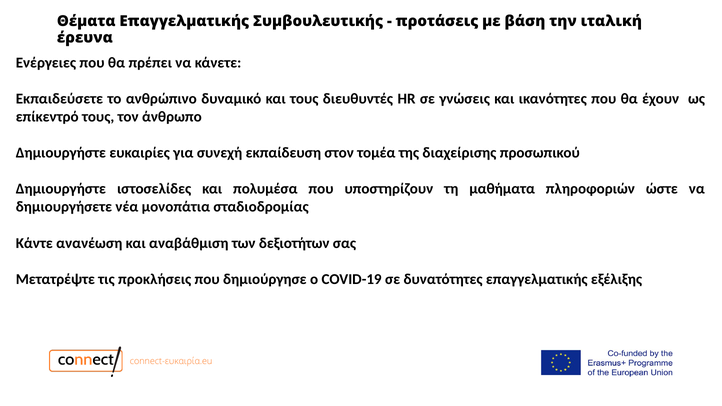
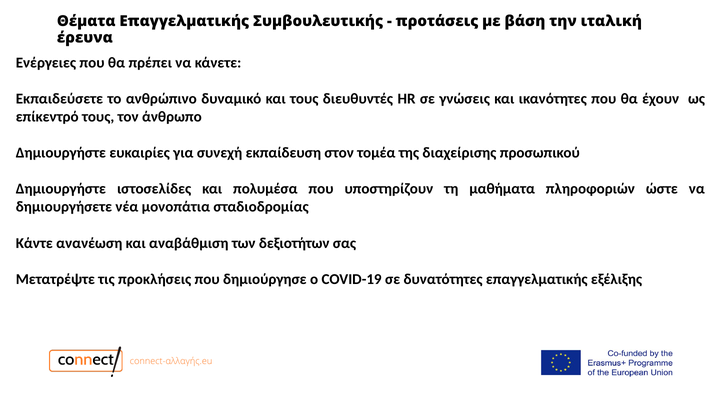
connect-ευκαιρία.eu: connect-ευκαιρία.eu -> connect-αλλαγής.eu (171, 361)
